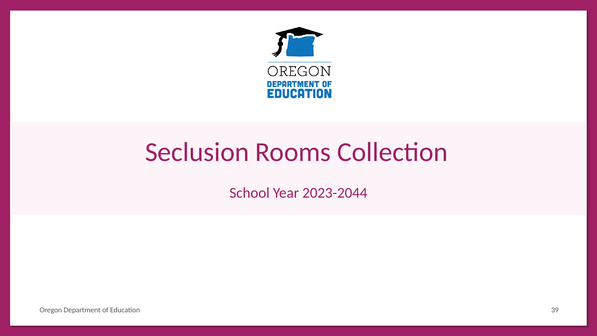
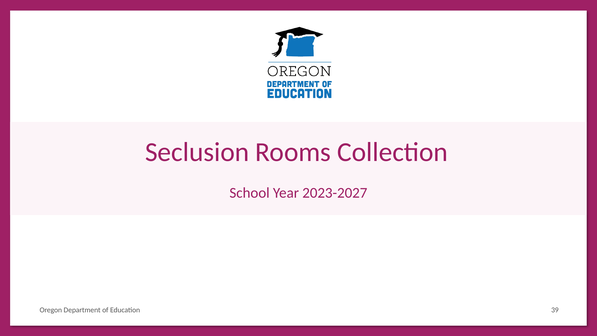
2023-2044: 2023-2044 -> 2023-2027 (335, 193)
